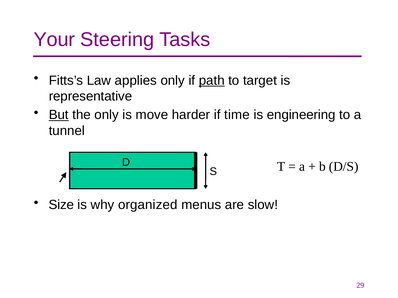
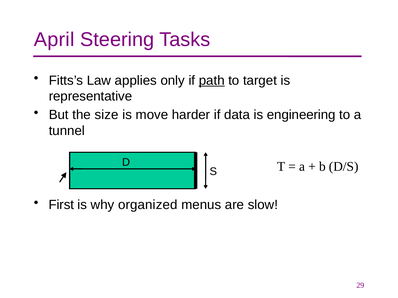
Your: Your -> April (54, 40)
But underline: present -> none (59, 115)
the only: only -> size (107, 115)
time: time -> data (237, 115)
Size: Size -> First (61, 205)
